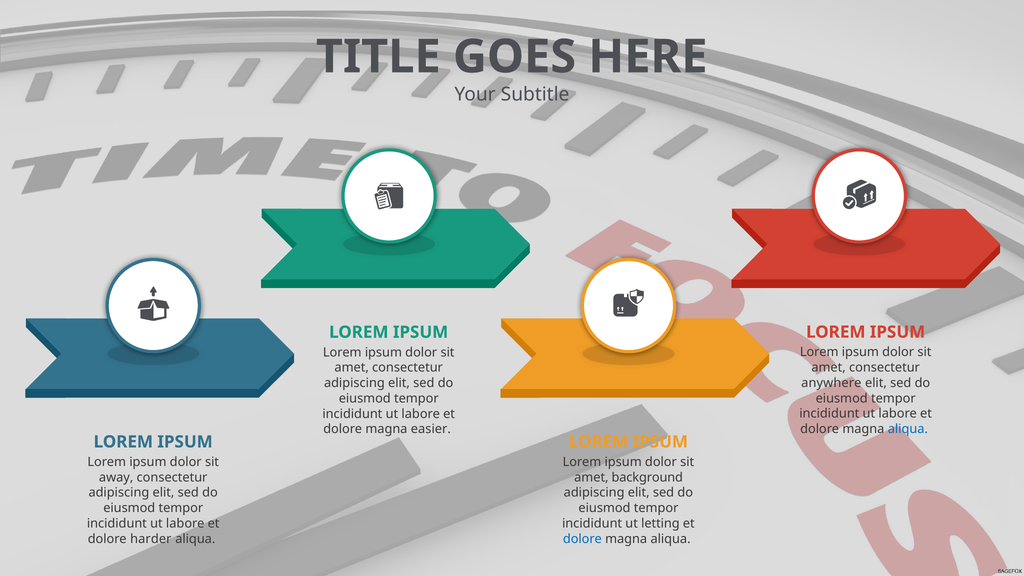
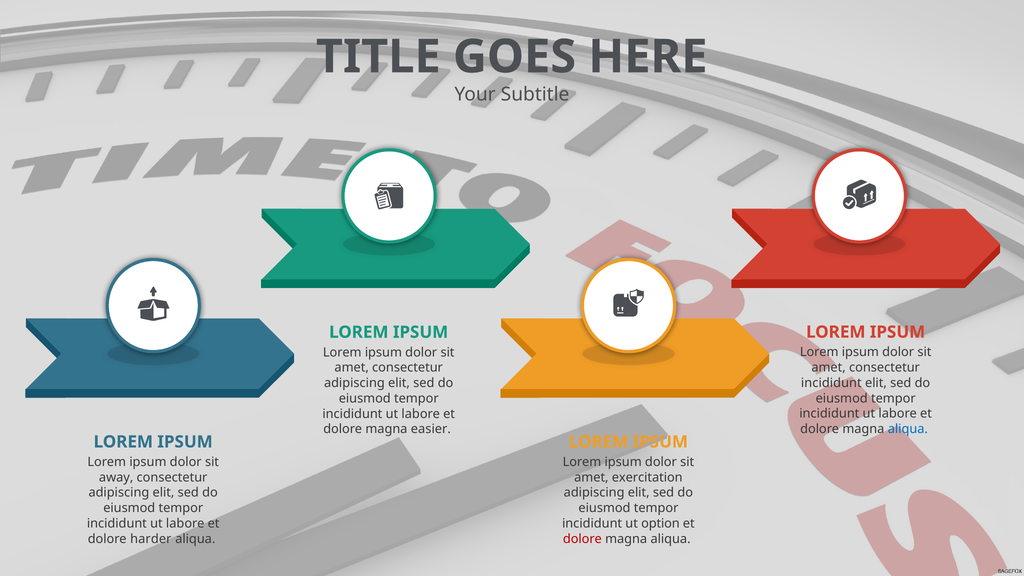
anywhere: anywhere -> incididunt (831, 383)
background: background -> exercitation (647, 477)
letting: letting -> option (660, 523)
dolore colour: blue -> red (582, 539)
